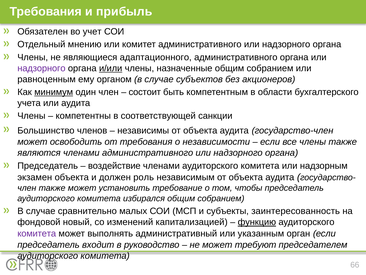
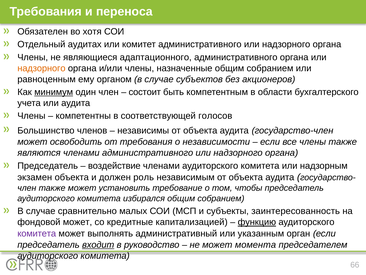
прибыль: прибыль -> переноса (124, 12)
учет: учет -> хотя (92, 32)
мнению: мнению -> аудитах (85, 44)
надзорного colour: purple -> orange (41, 68)
и/или underline: present -> none (111, 68)
санкции: санкции -> голосов (215, 116)
фондовой новый: новый -> может (78, 222)
изменений: изменений -> кредитные (130, 222)
входит underline: none -> present (98, 244)
требуют: требуют -> момента (255, 244)
